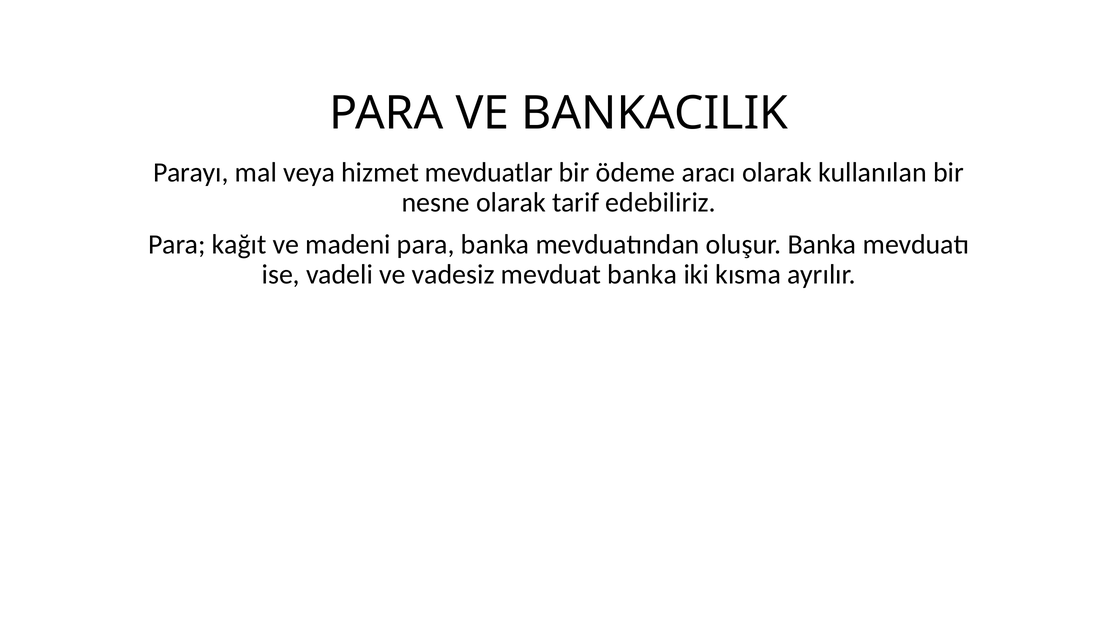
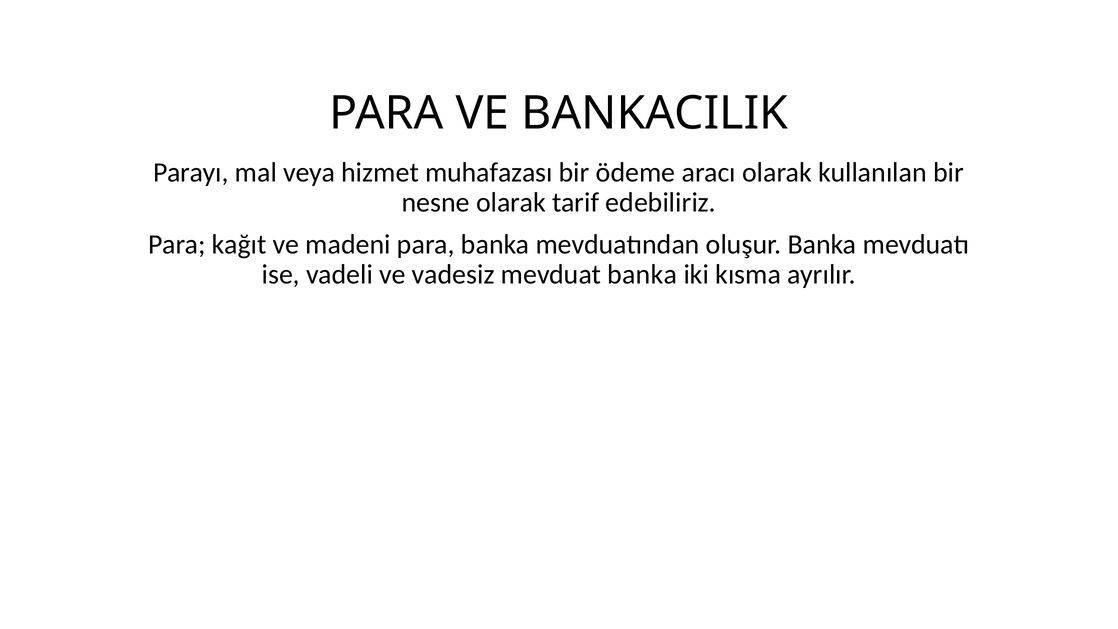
mevduatlar: mevduatlar -> muhafazası (489, 173)
